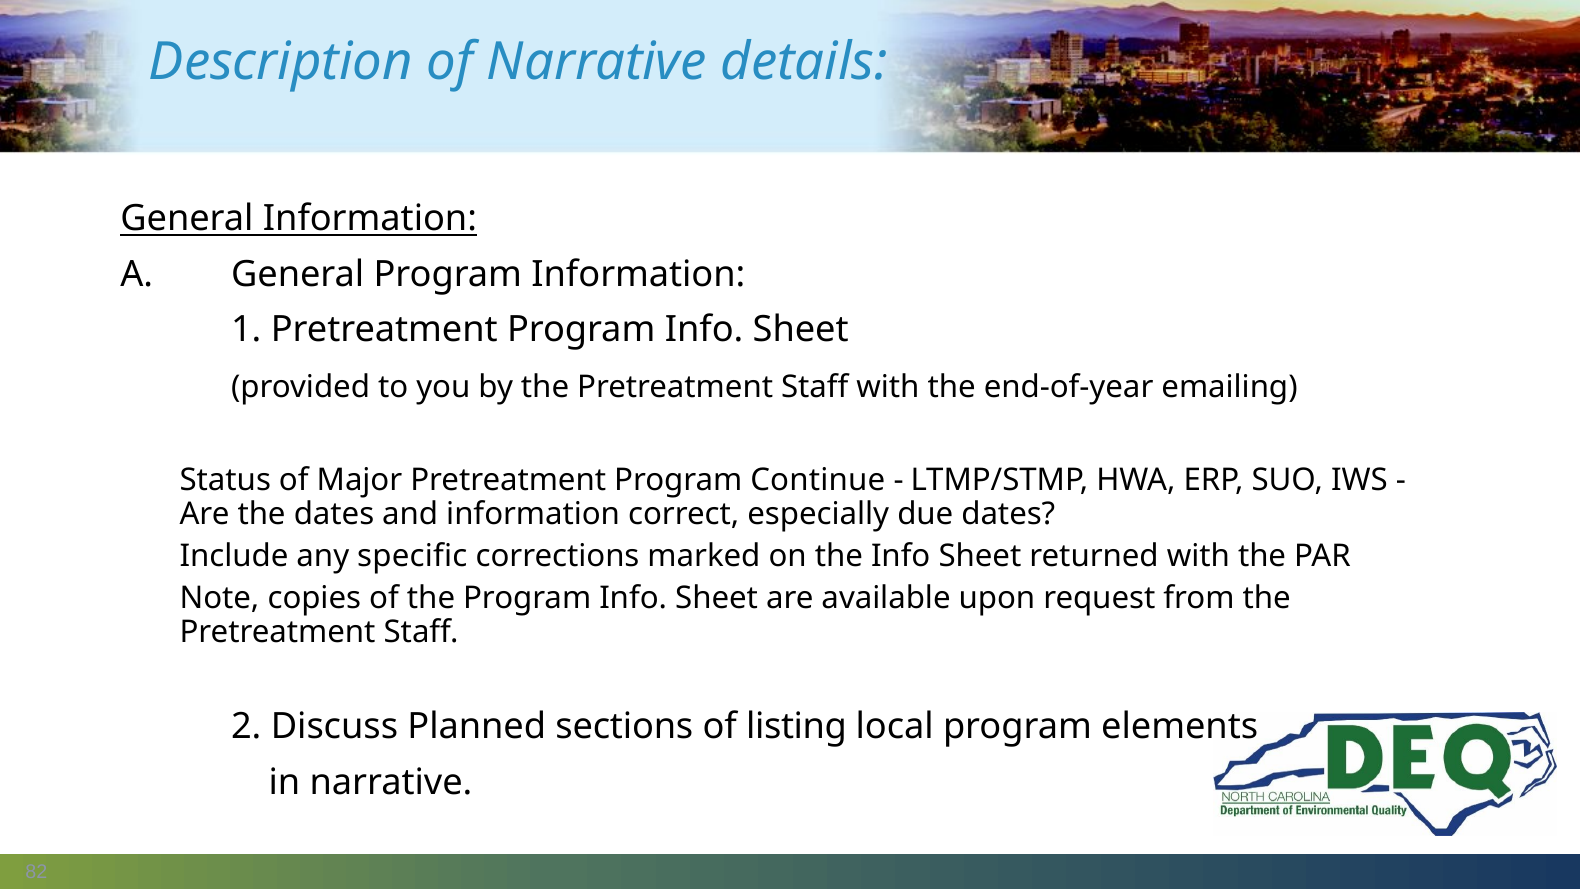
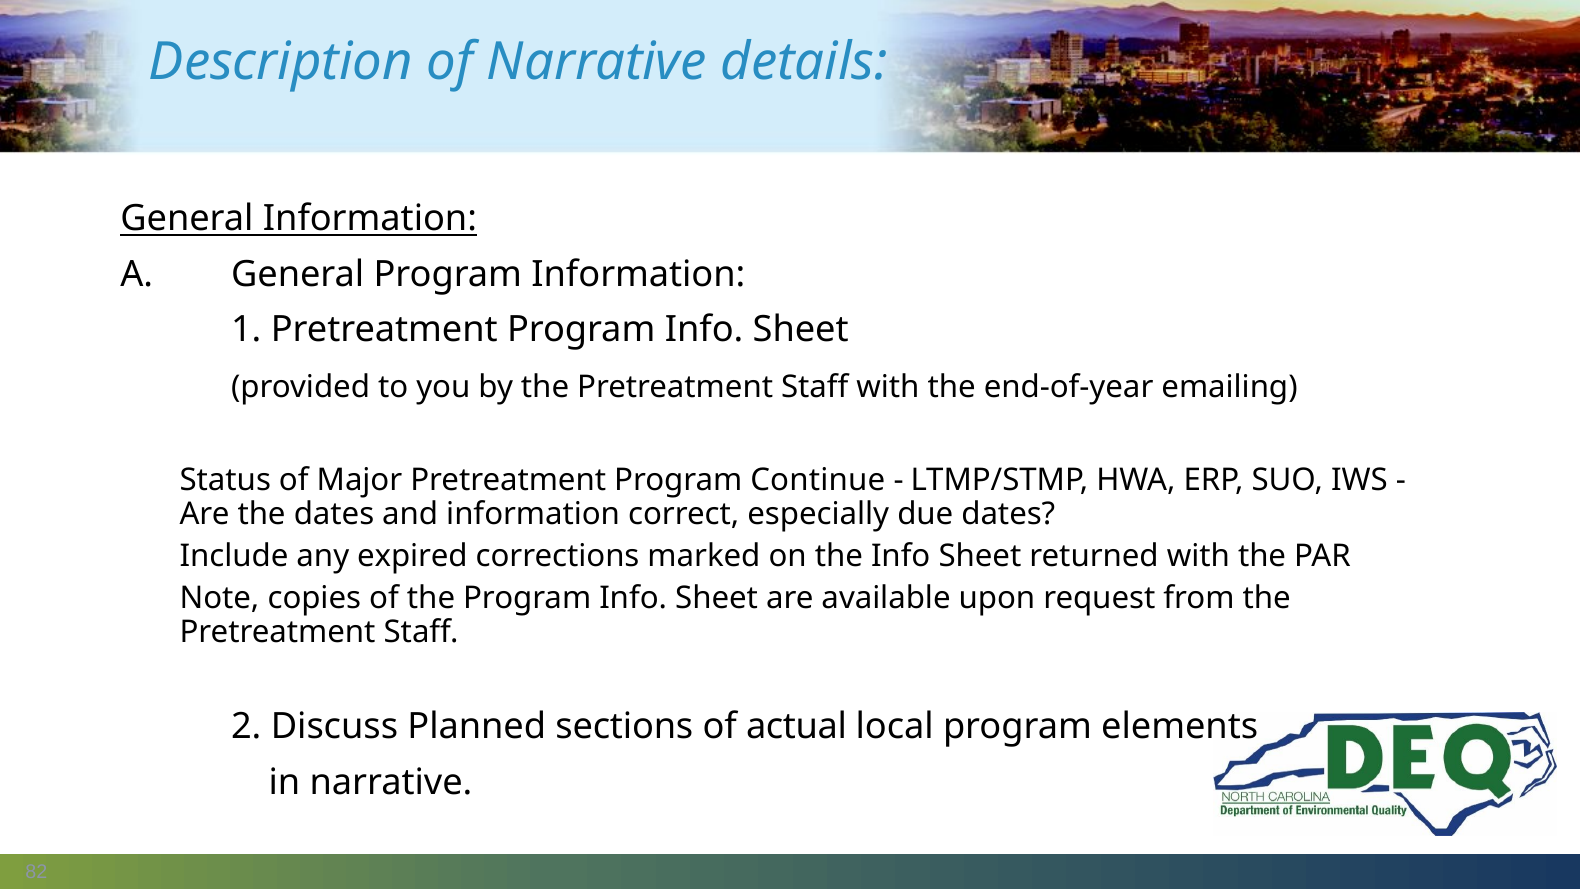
specific: specific -> expired (412, 556)
listing: listing -> actual (797, 727)
